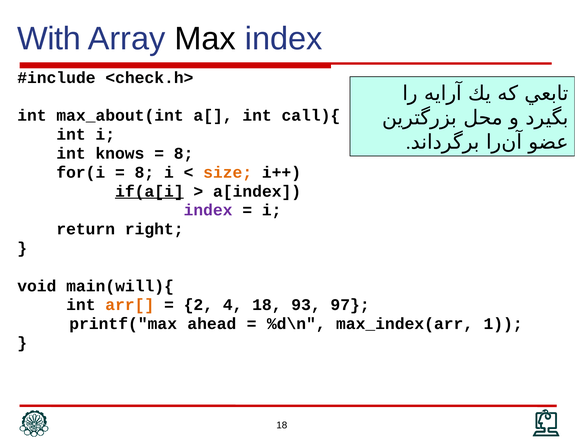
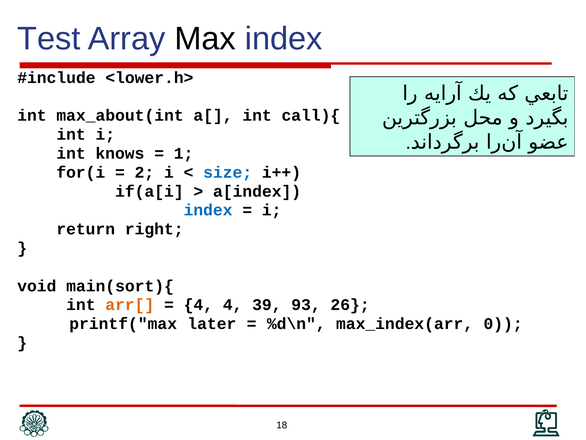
With: With -> Test (49, 39)
<check.h>: <check.h> -> <lower.h> (149, 78)
8: 8 -> 1 (184, 153)
8: 8 -> 2 (144, 172)
size colour: orange -> blue (228, 172)
if(a[i underline: present -> none (149, 191)
index colour: purple -> blue (208, 210)
main(will){: main(will){ -> main(sort){ (120, 286)
2: 2 -> 4 (198, 305)
4 18: 18 -> 39 (267, 305)
97: 97 -> 26 (350, 305)
ahead: ahead -> later (212, 323)
1: 1 -> 0 (503, 323)
